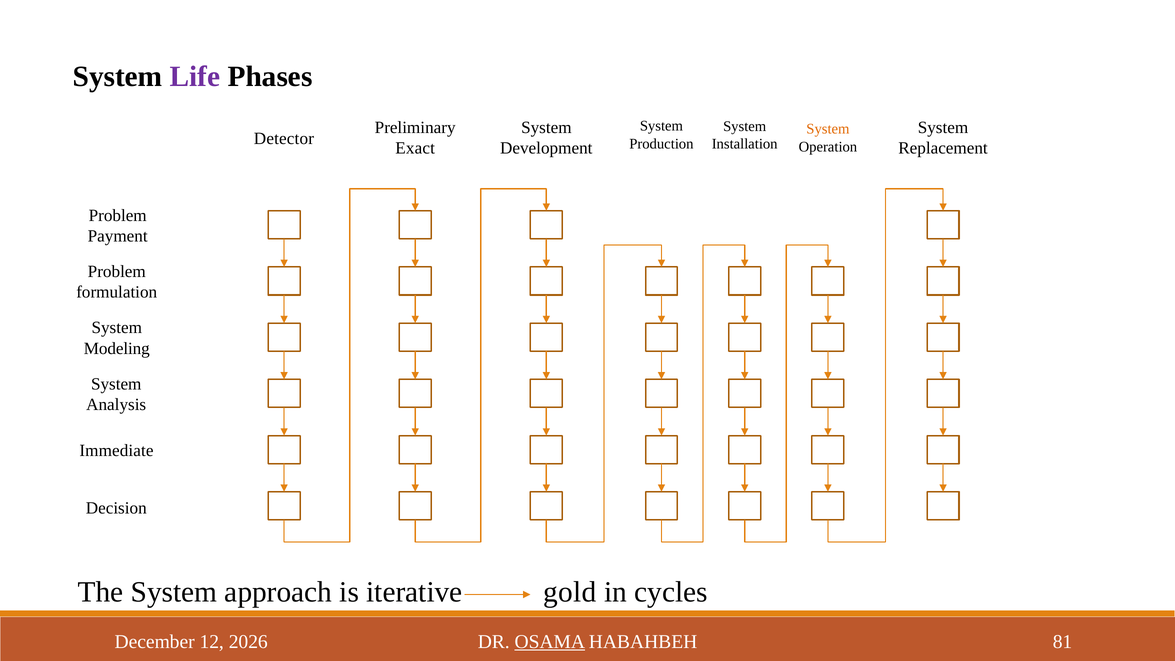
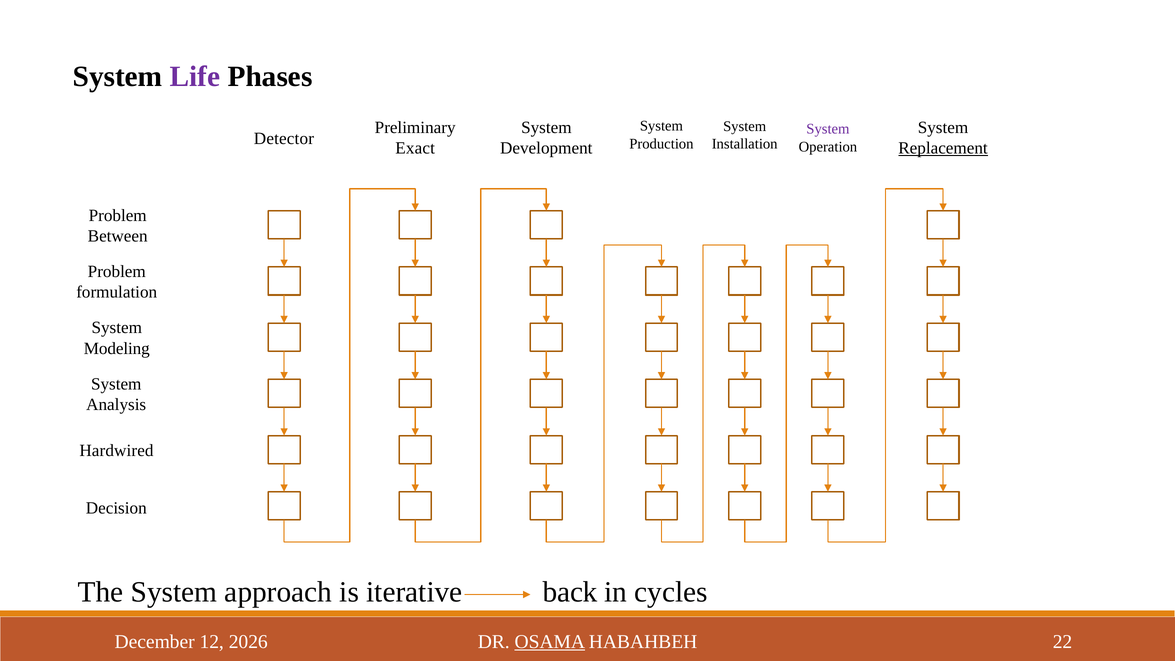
System colour: orange -> purple (828, 129)
Replacement underline: none -> present (943, 148)
Payment: Payment -> Between (118, 236)
Immediate: Immediate -> Hardwired (116, 451)
gold: gold -> back (570, 592)
81: 81 -> 22 (1062, 641)
